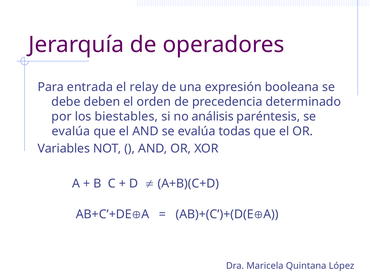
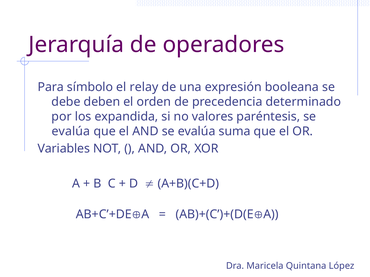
entrada: entrada -> símbolo (90, 87)
biestables: biestables -> expandida (126, 117)
análisis: análisis -> valores (213, 117)
todas: todas -> suma (235, 132)
